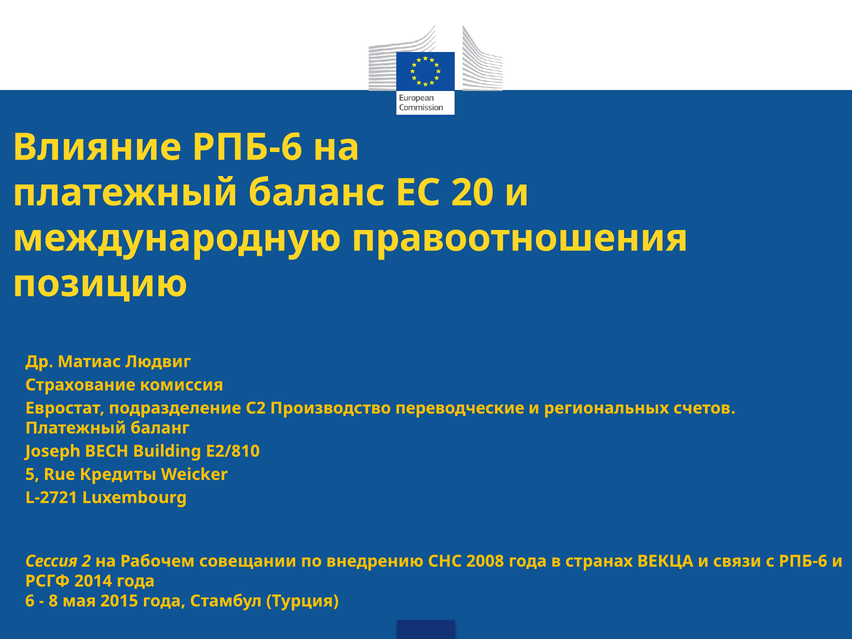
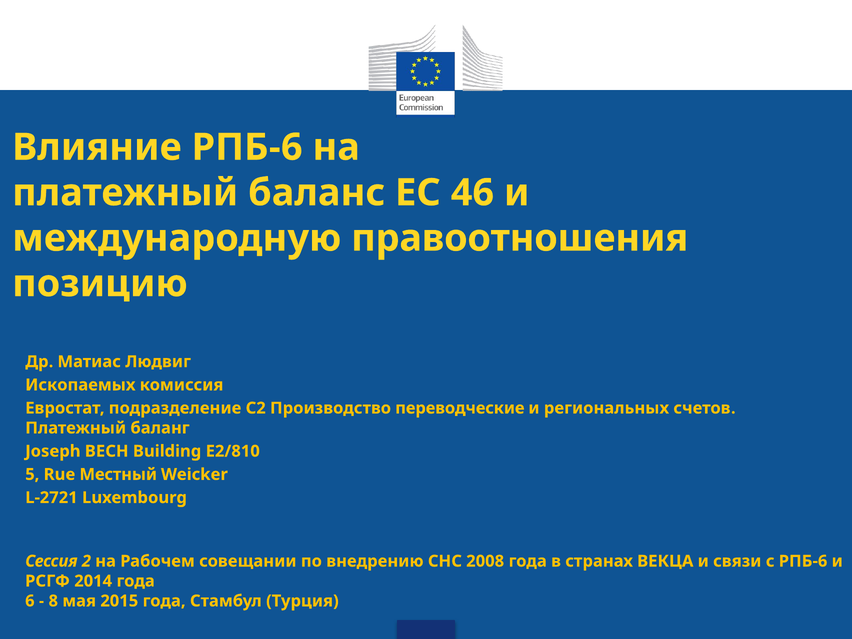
20: 20 -> 46 (472, 193)
Страхование: Страхование -> Ископаемых (80, 385)
Кредиты: Кредиты -> Местный (118, 474)
